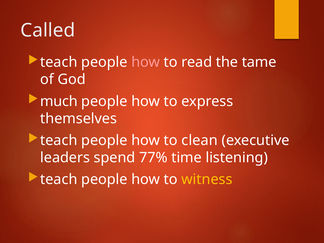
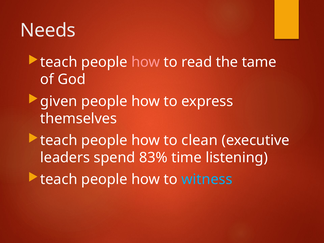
Called: Called -> Needs (48, 30)
much: much -> given (59, 101)
77%: 77% -> 83% (153, 158)
witness colour: yellow -> light blue (207, 179)
